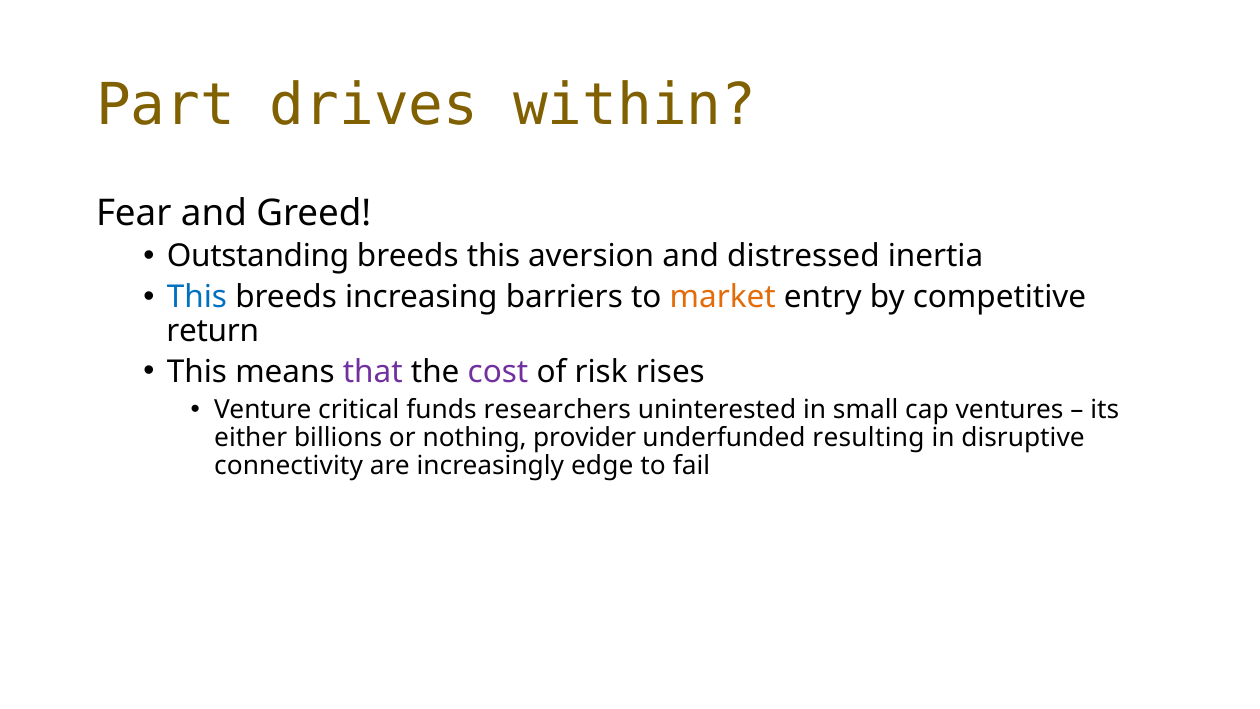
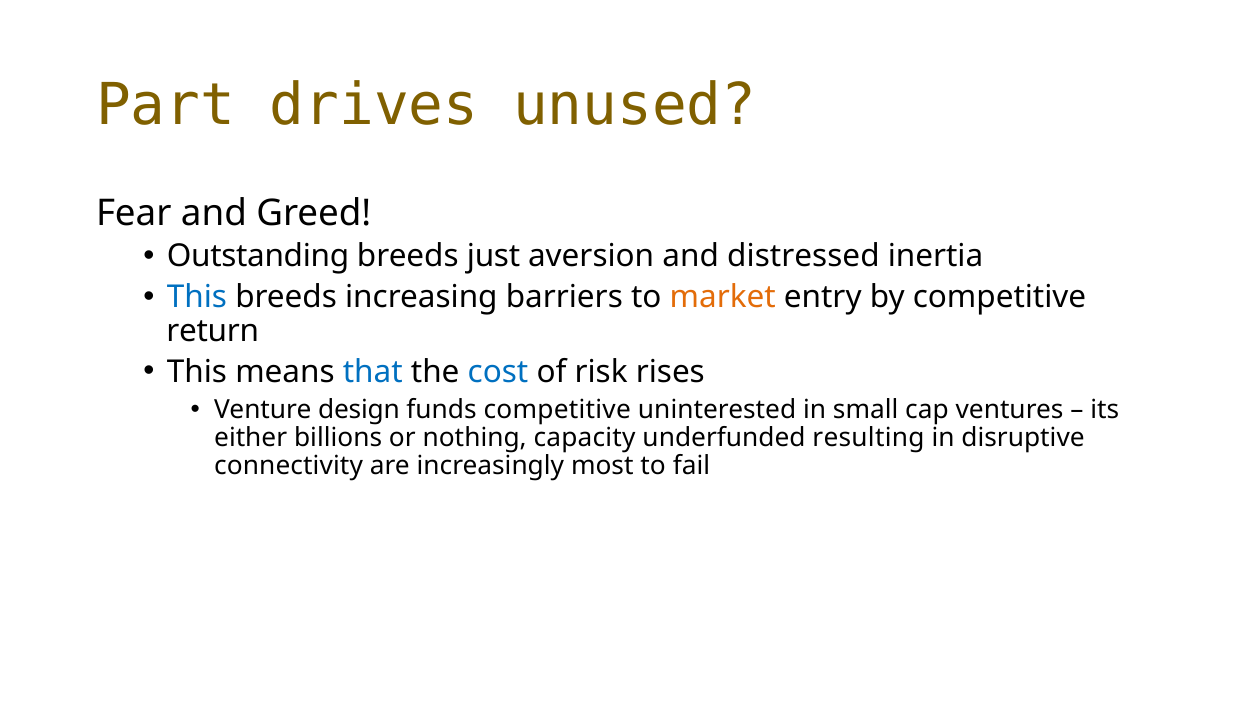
within: within -> unused (635, 106)
breeds this: this -> just (494, 256)
that colour: purple -> blue (373, 372)
cost colour: purple -> blue (498, 372)
critical: critical -> design (359, 409)
funds researchers: researchers -> competitive (557, 409)
provider: provider -> capacity (584, 438)
edge: edge -> most (602, 466)
